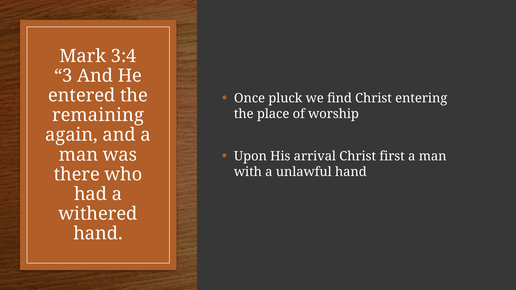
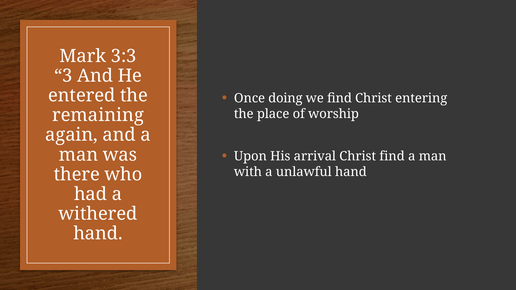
3:4: 3:4 -> 3:3 (124, 56)
pluck: pluck -> doing (285, 98)
Christ first: first -> find (392, 156)
